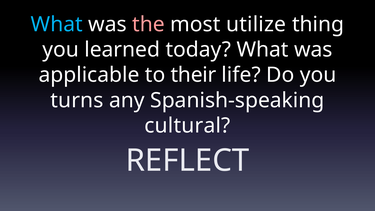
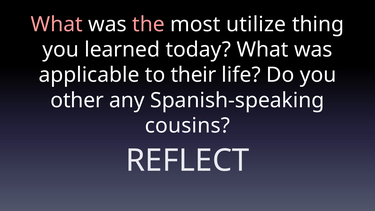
What colour: light blue -> pink (57, 24)
turns: turns -> other (77, 100)
cultural: cultural -> cousins (187, 126)
